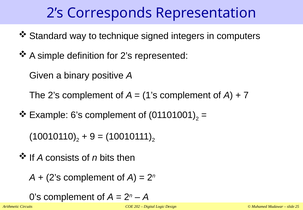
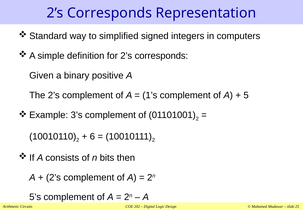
technique: technique -> simplified (119, 36)
for 2’s represented: represented -> corresponds (161, 56)
7: 7 -> 5 (246, 95)
6’s: 6’s -> 3’s (77, 115)
9: 9 -> 6 (92, 136)
0’s: 0’s -> 5’s (35, 197)
